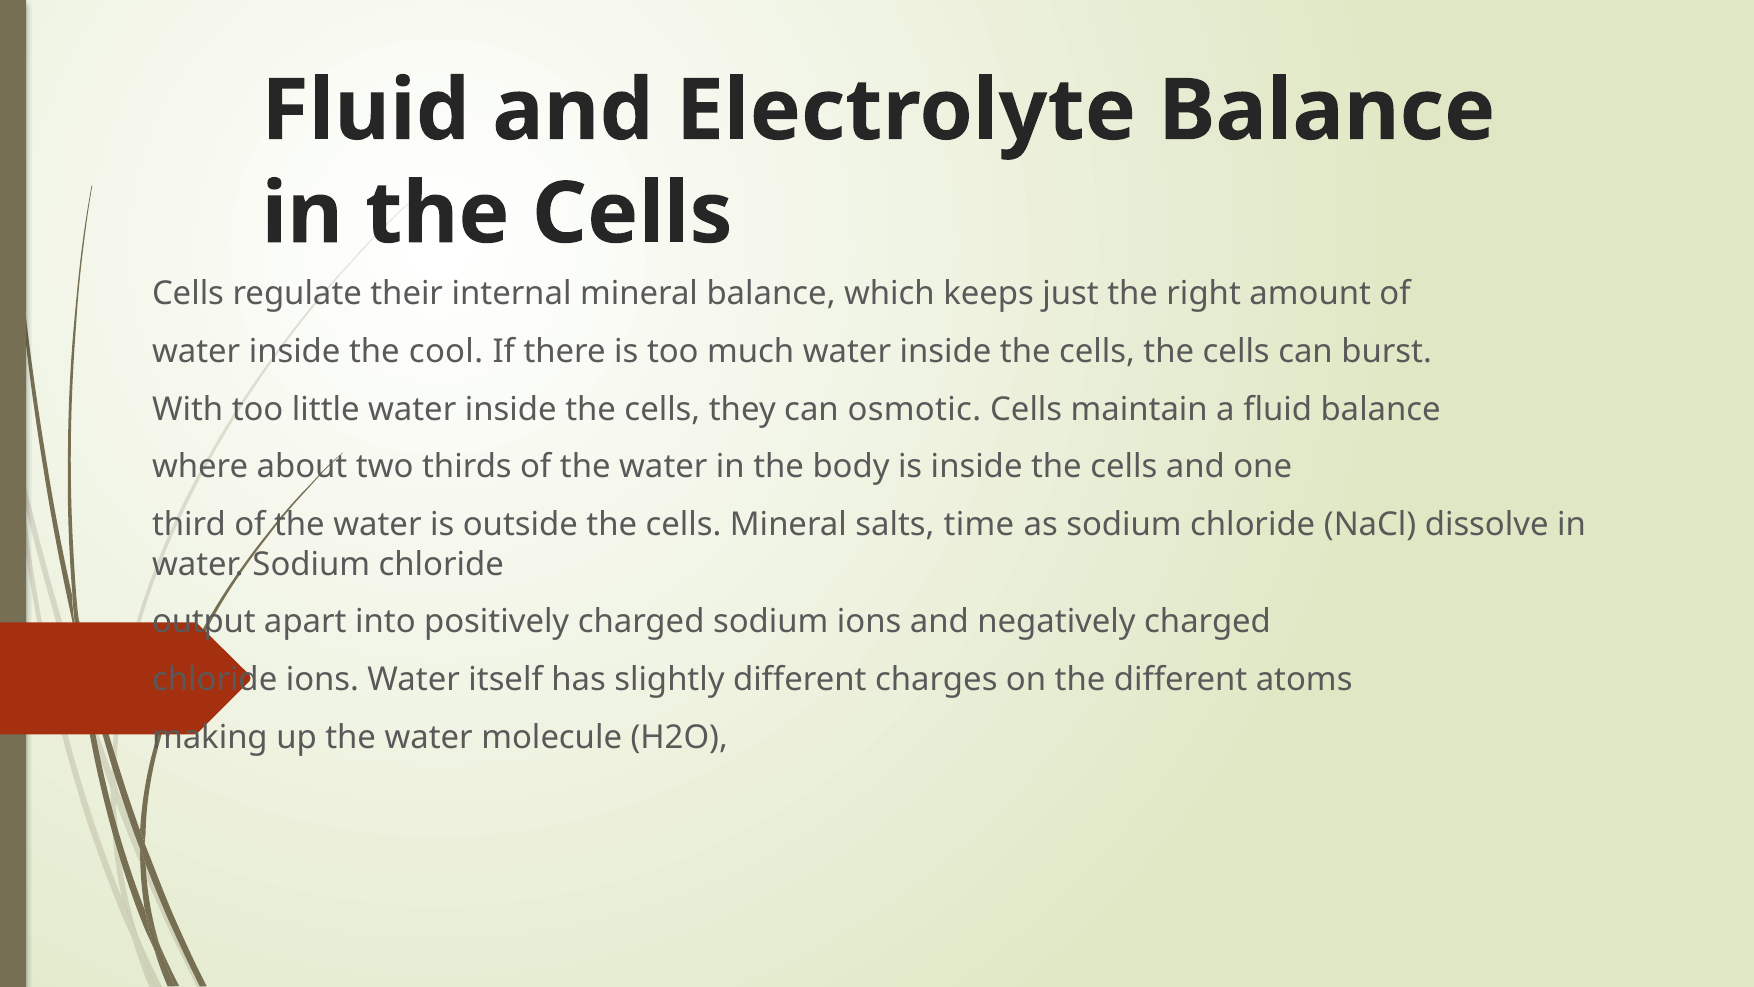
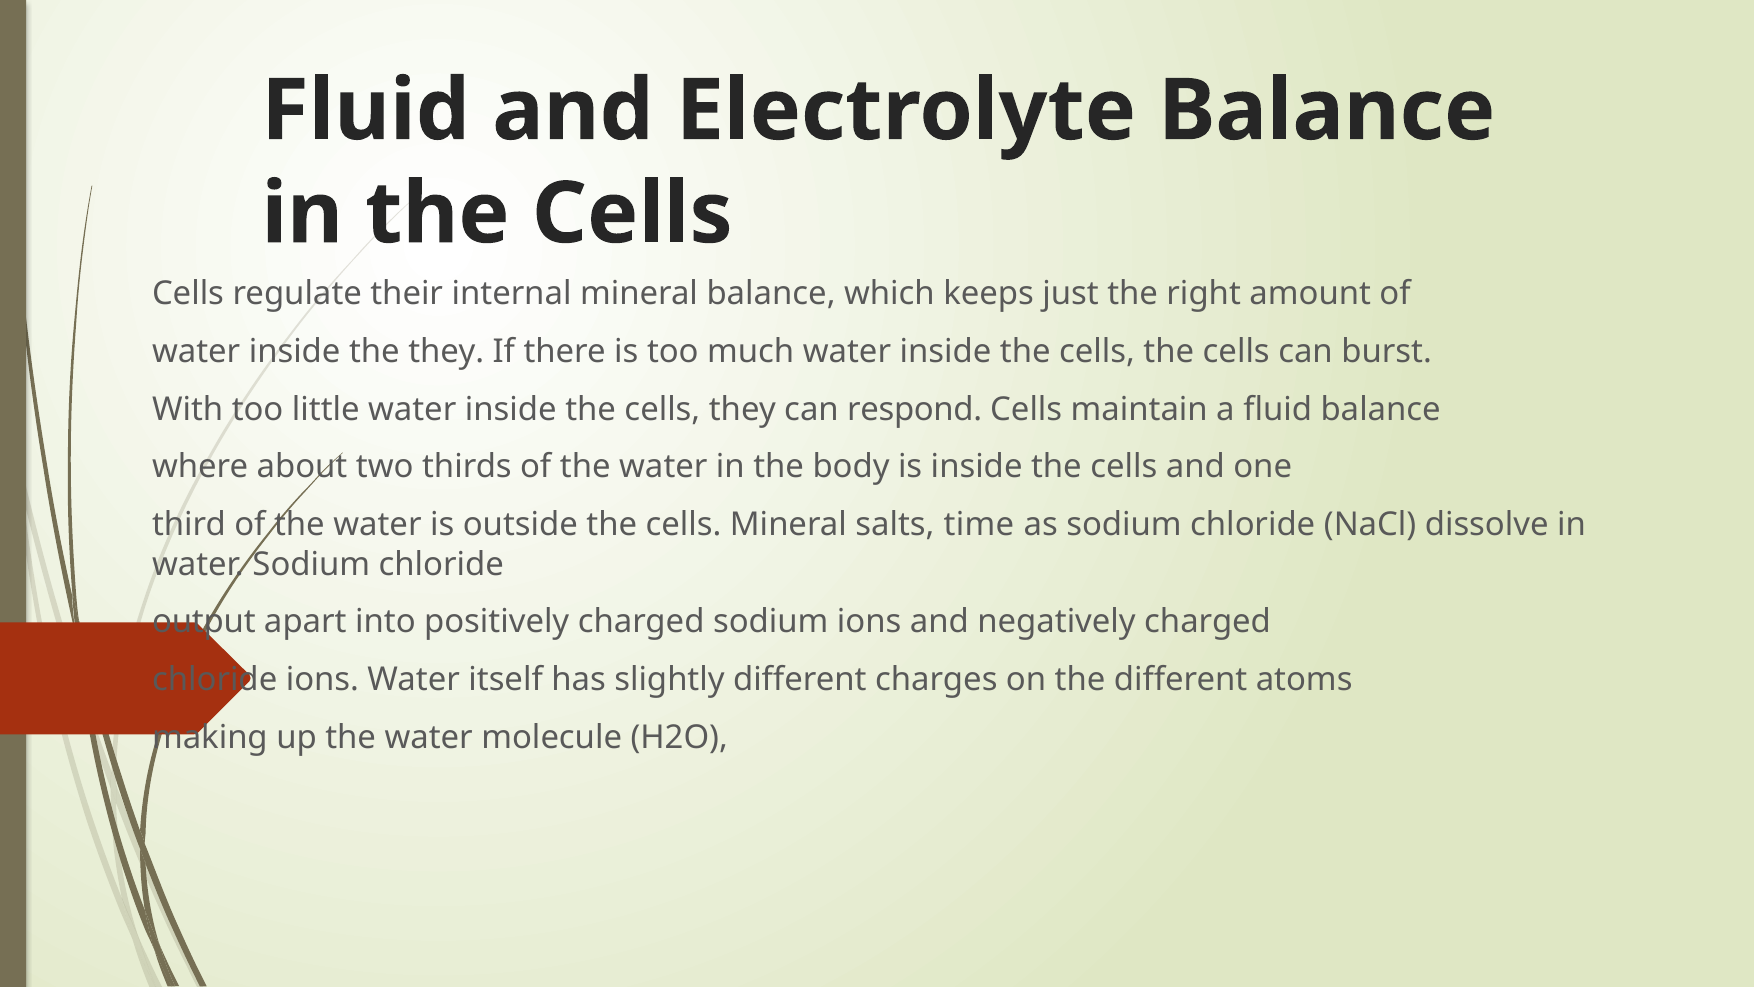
the cool: cool -> they (446, 351)
osmotic: osmotic -> respond (915, 409)
